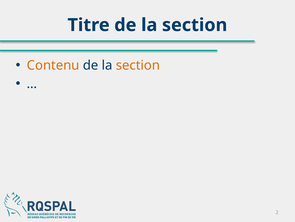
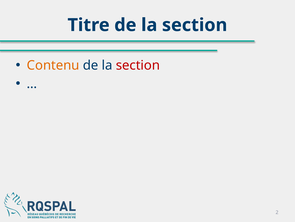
section colour: orange -> red (138, 65)
